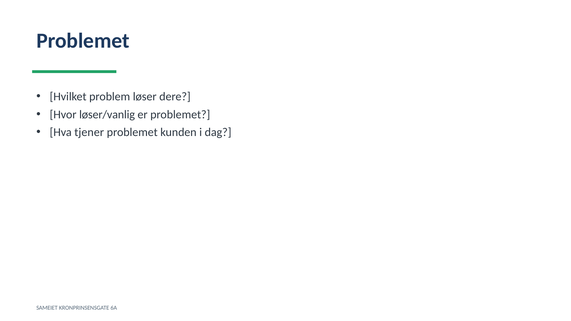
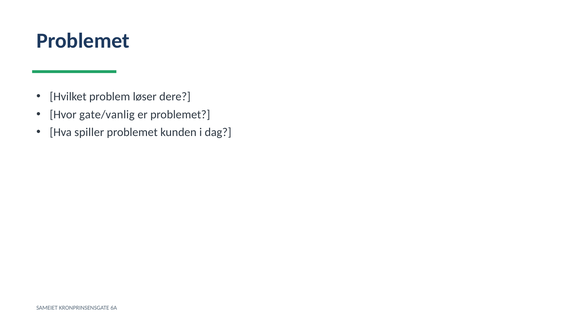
løser/vanlig: løser/vanlig -> gate/vanlig (107, 115)
tjener: tjener -> spiller (89, 132)
